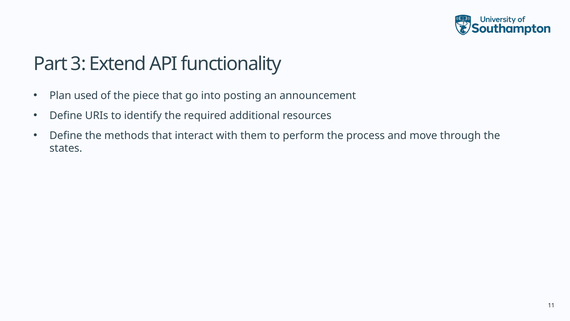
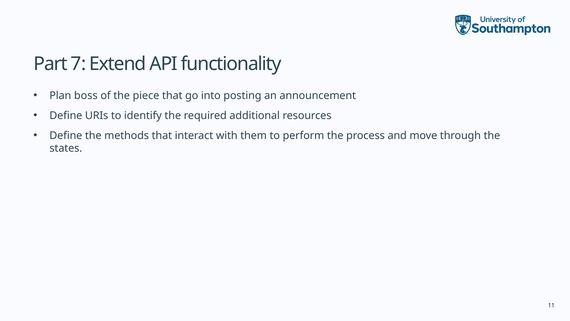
3: 3 -> 7 (78, 64)
used: used -> boss (86, 96)
